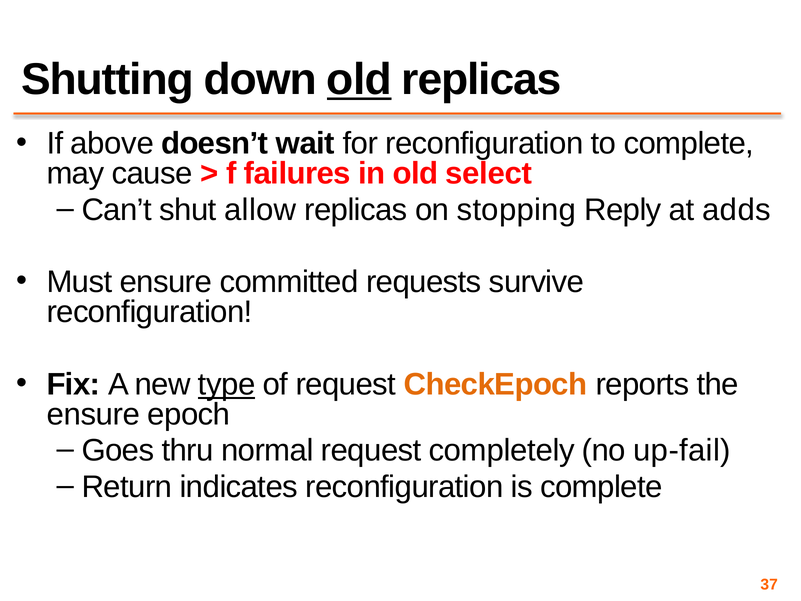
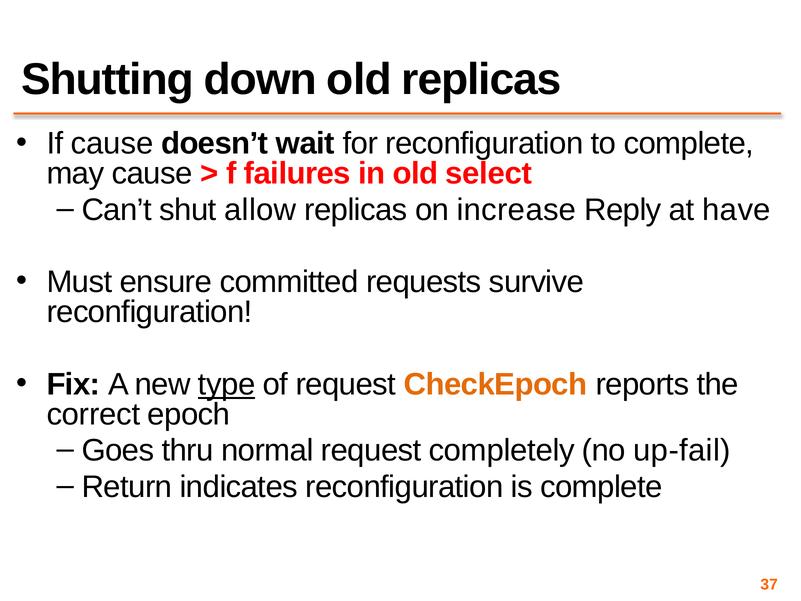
old underline: present -> none (359, 80)
If above: above -> cause (112, 144)
stopping: stopping -> increase (516, 210)
adds: adds -> have (737, 210)
ensure: ensure -> correct (93, 414)
